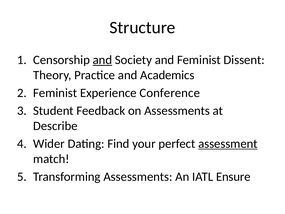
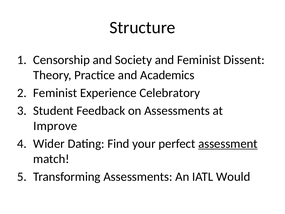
and underline: present -> none (102, 60)
Conference: Conference -> Celebratory (170, 93)
Describe: Describe -> Improve (55, 126)
Ensure: Ensure -> Would (233, 176)
